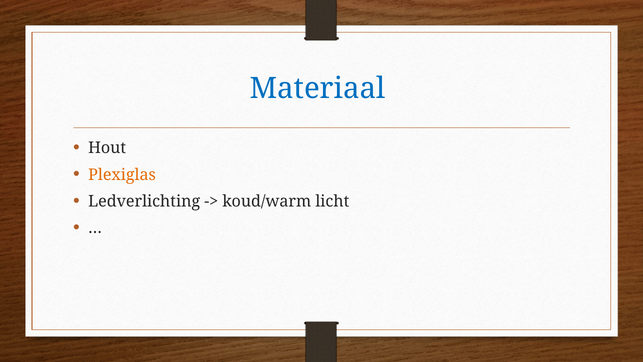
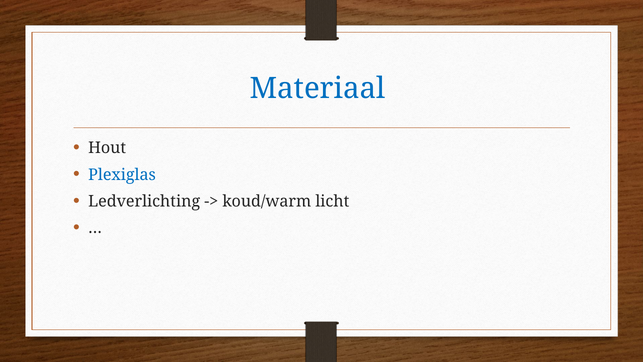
Plexiglas colour: orange -> blue (122, 175)
